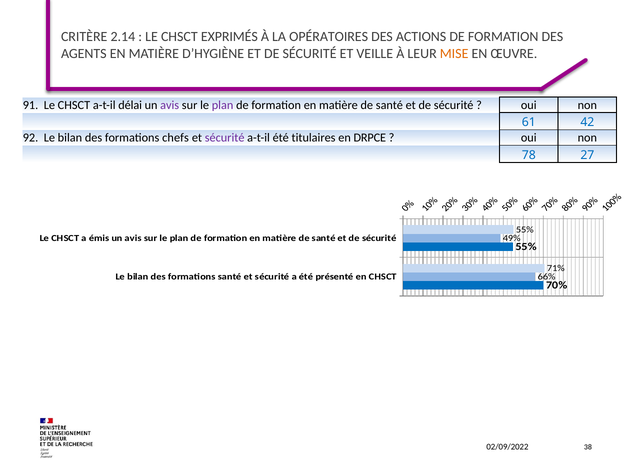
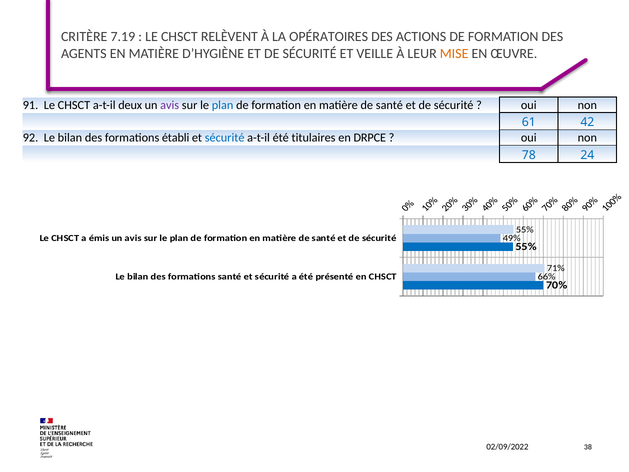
2.14: 2.14 -> 7.19 (123, 37)
EXPRIMÉS: EXPRIMÉS -> RELÈVENT (229, 37)
délai: délai -> deux (130, 105)
plan colour: purple -> blue (223, 105)
chefs: chefs -> établi (176, 138)
sécurité colour: purple -> blue (225, 138)
27: 27 -> 24 (587, 155)
